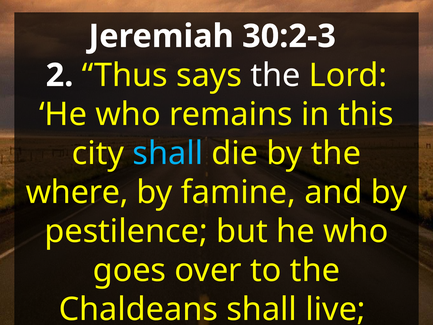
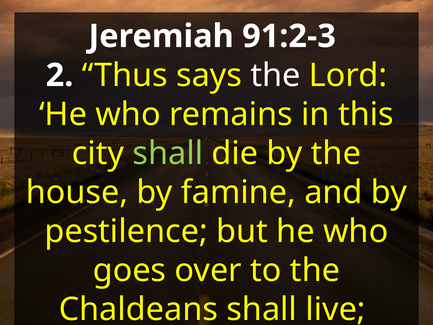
30:2-3: 30:2-3 -> 91:2-3 (289, 36)
shall colour: light blue -> light green (168, 153)
where: where -> house (77, 192)
